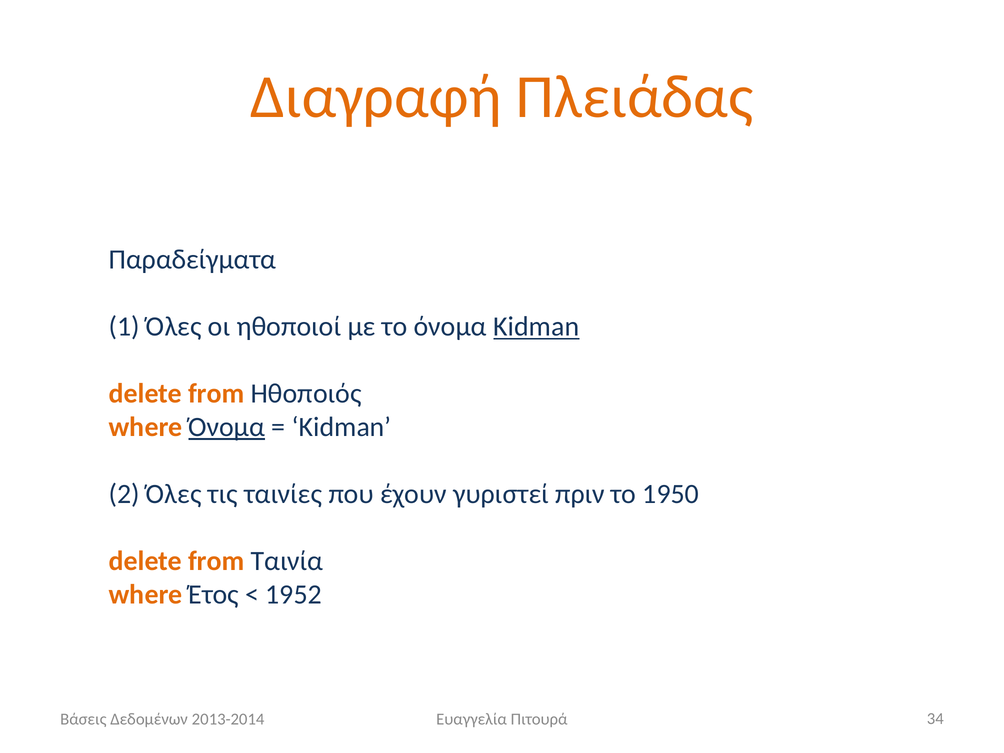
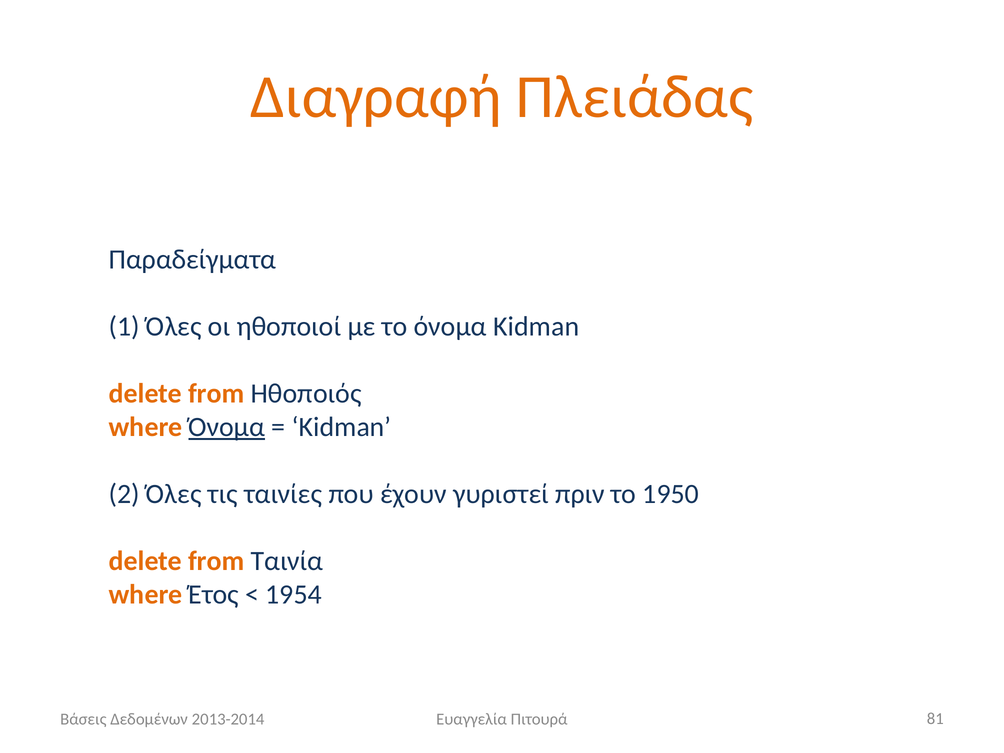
Kidman underline: present -> none (536, 327)
1952: 1952 -> 1954 (294, 594)
34: 34 -> 81 (935, 719)
